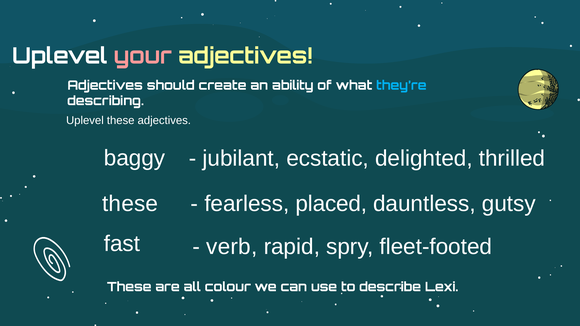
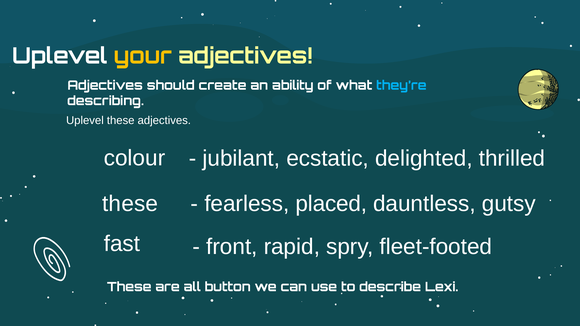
your colour: pink -> yellow (143, 56)
baggy: baggy -> colour (135, 158)
verb: verb -> front (232, 247)
colour: colour -> button (228, 287)
